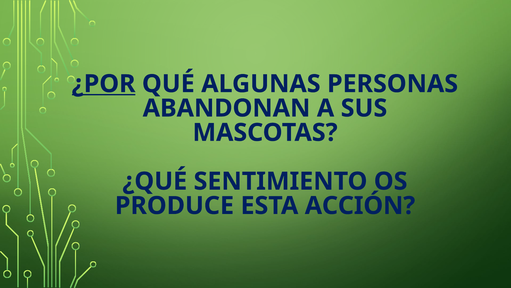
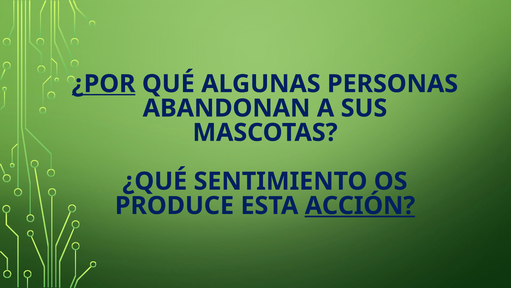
ACCIÓN underline: none -> present (360, 205)
